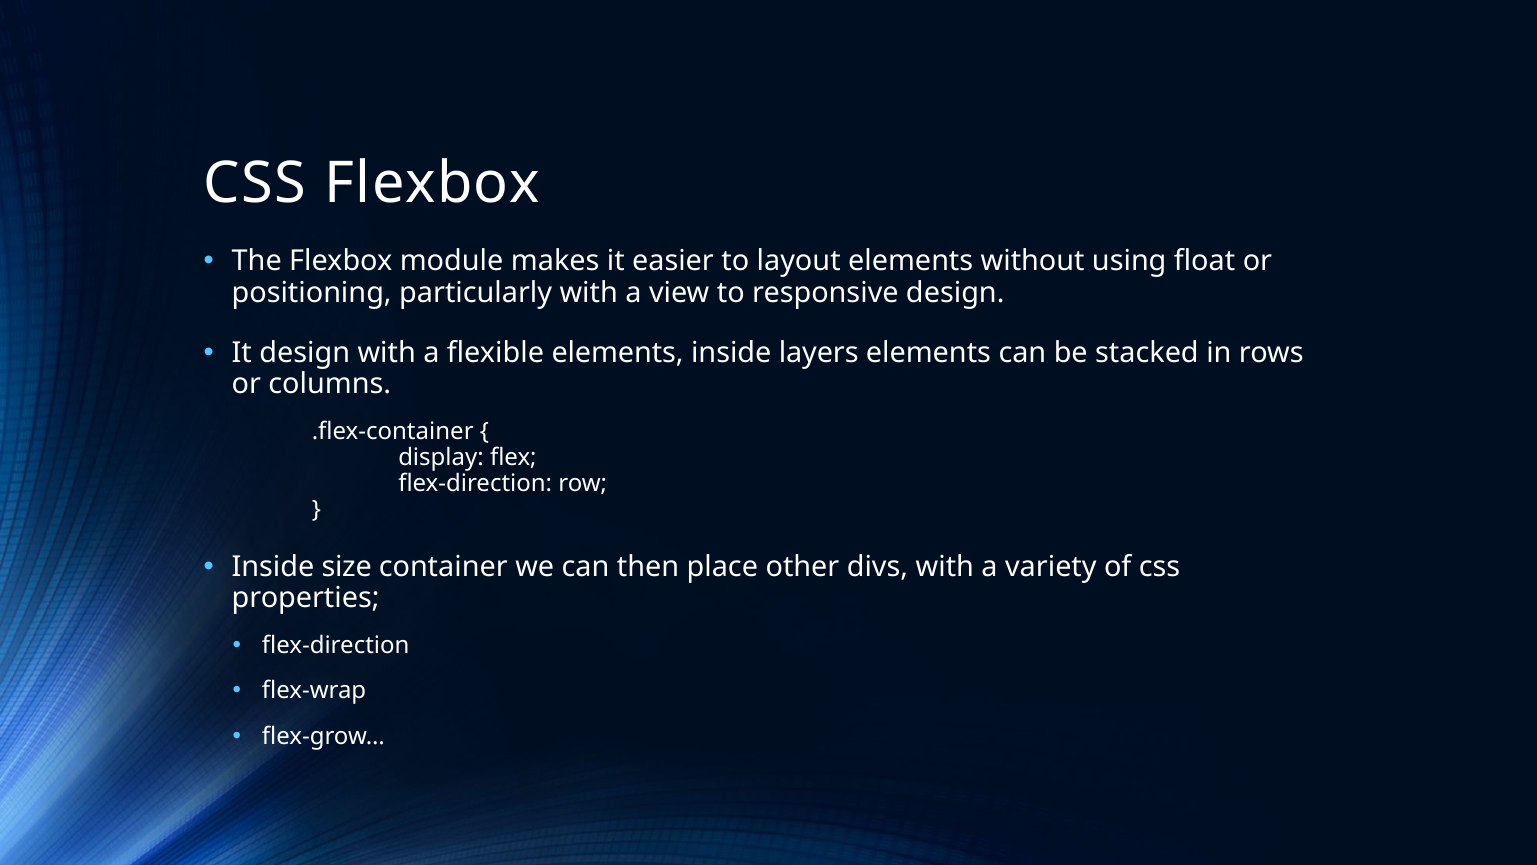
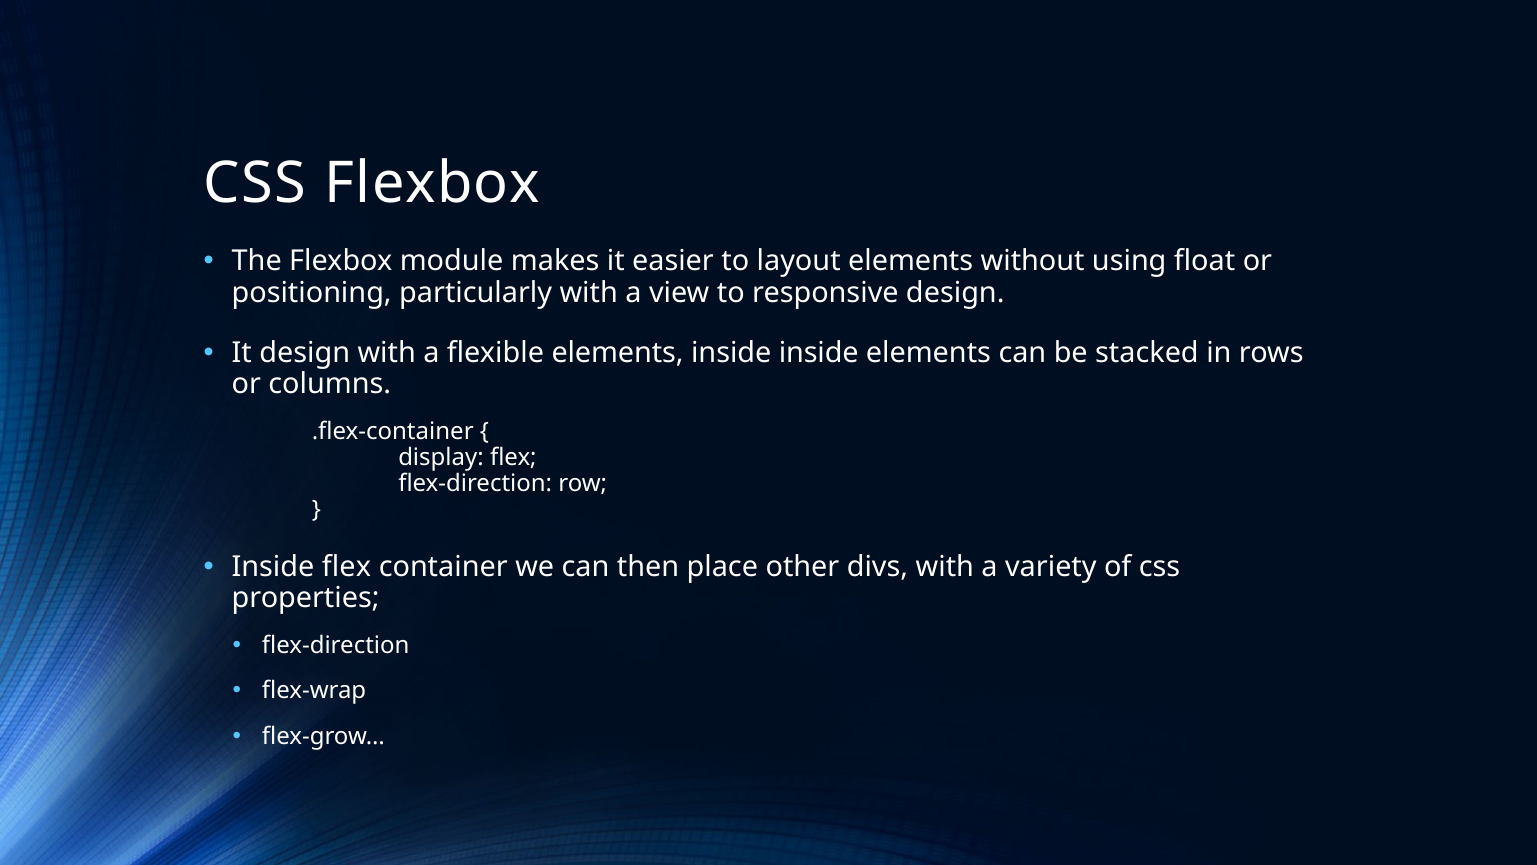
inside layers: layers -> inside (819, 353)
Inside size: size -> flex (346, 567)
